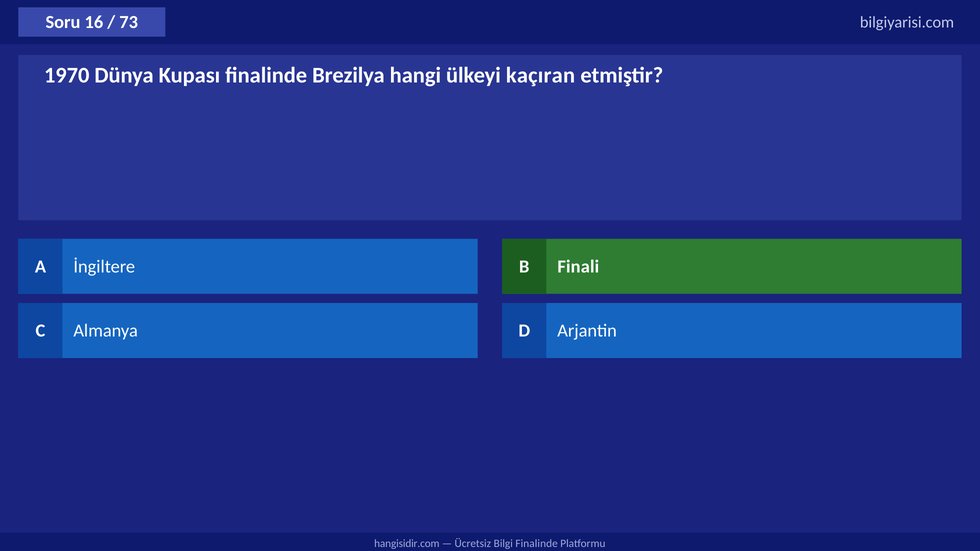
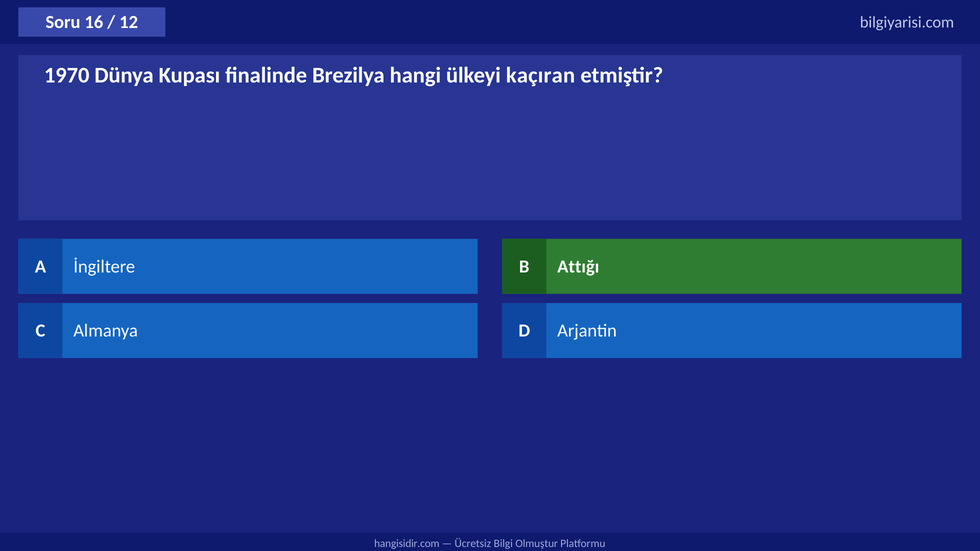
73: 73 -> 12 (129, 22)
Finali: Finali -> Attığı (578, 267)
Bilgi Finalinde: Finalinde -> Olmuştur (537, 544)
